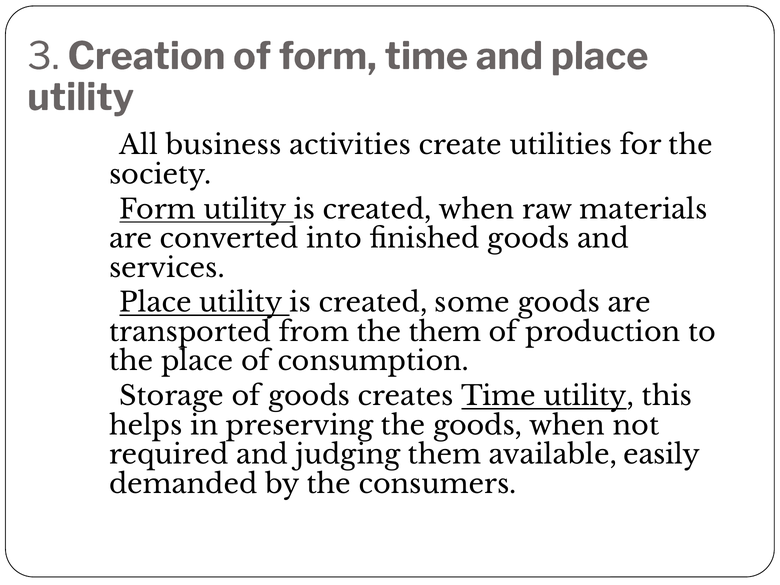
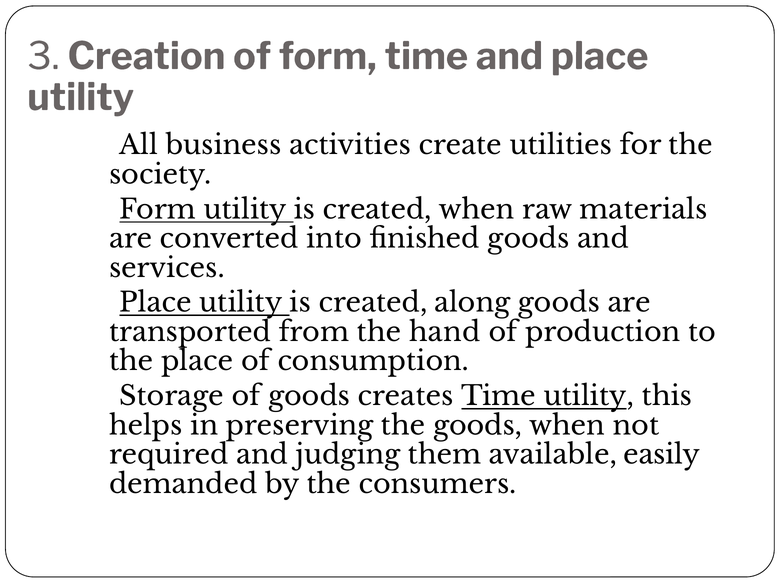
some: some -> along (472, 303)
the them: them -> hand (445, 332)
